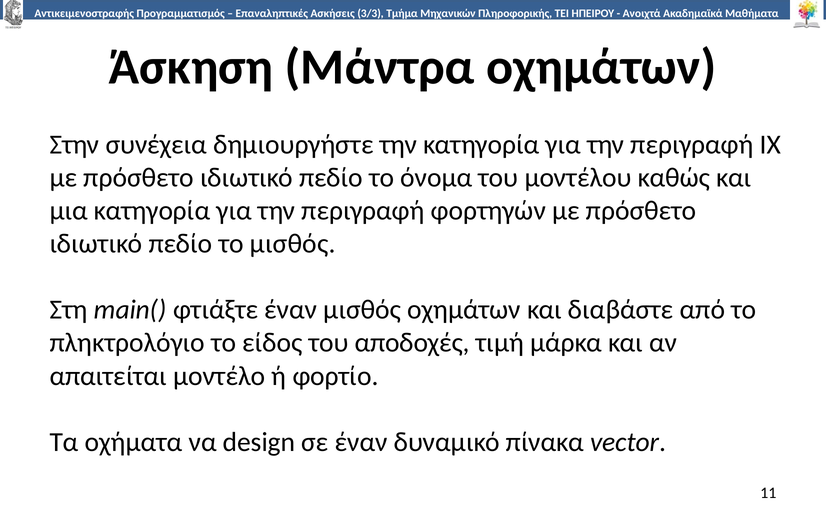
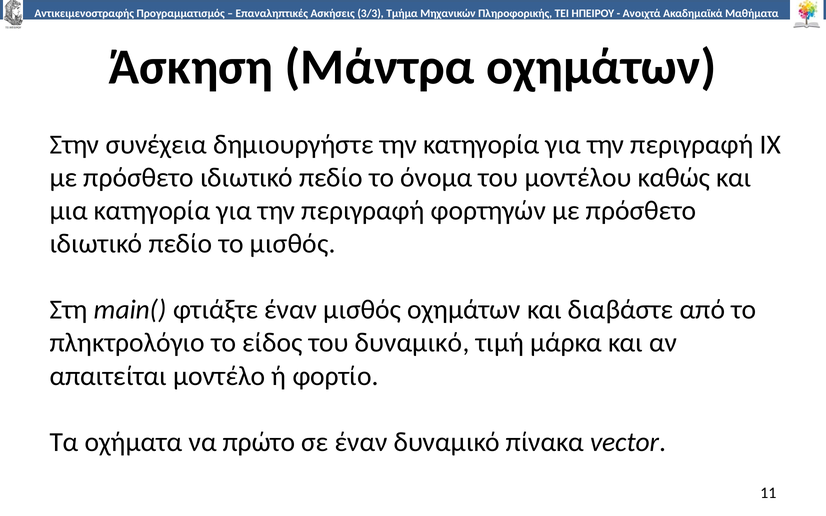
του αποδοχές: αποδοχές -> δυναμικό (412, 343)
design: design -> πρώτο (259, 442)
